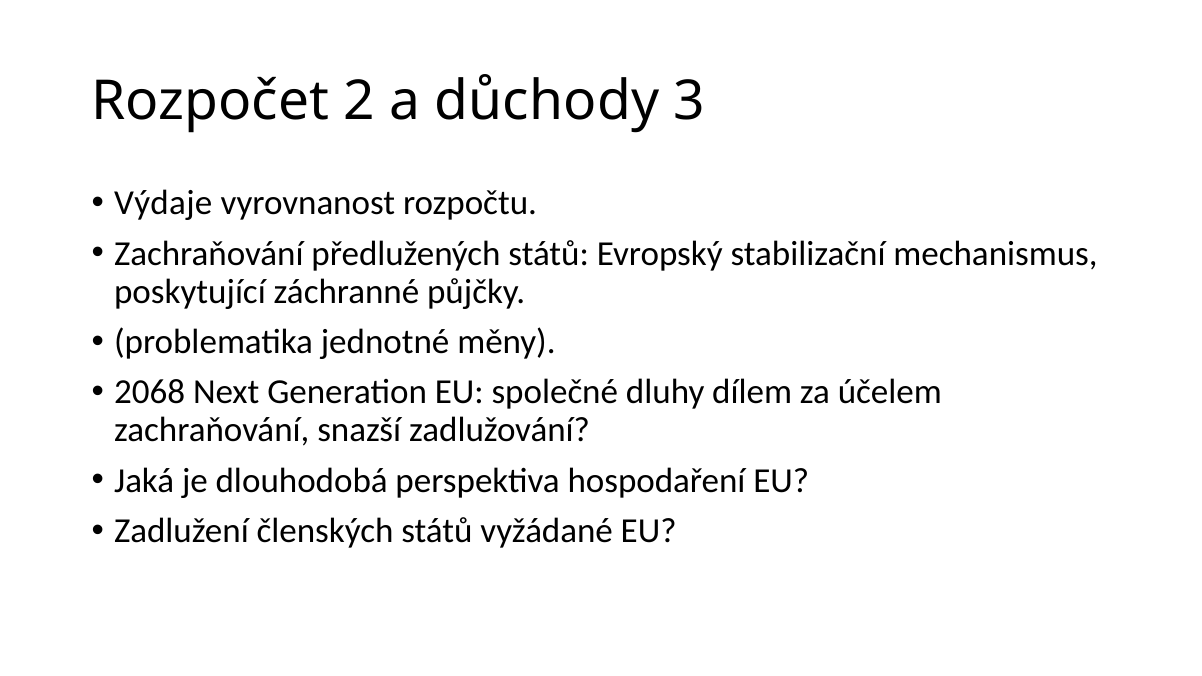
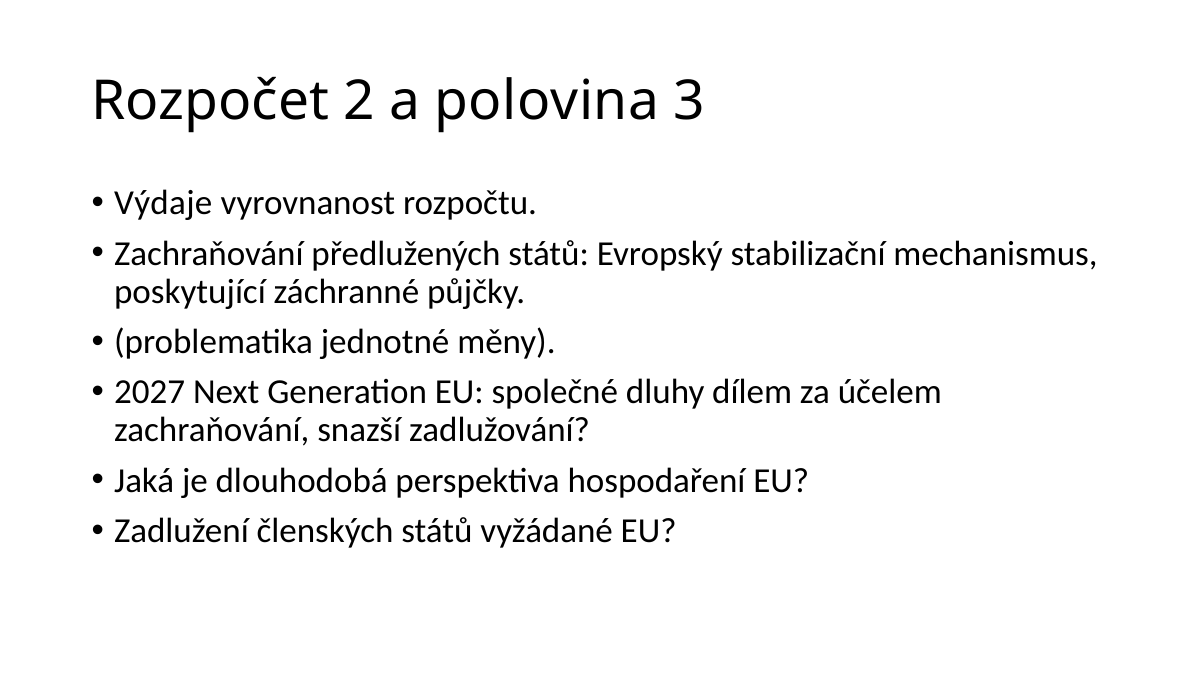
důchody: důchody -> polovina (547, 101)
2068: 2068 -> 2027 (150, 392)
